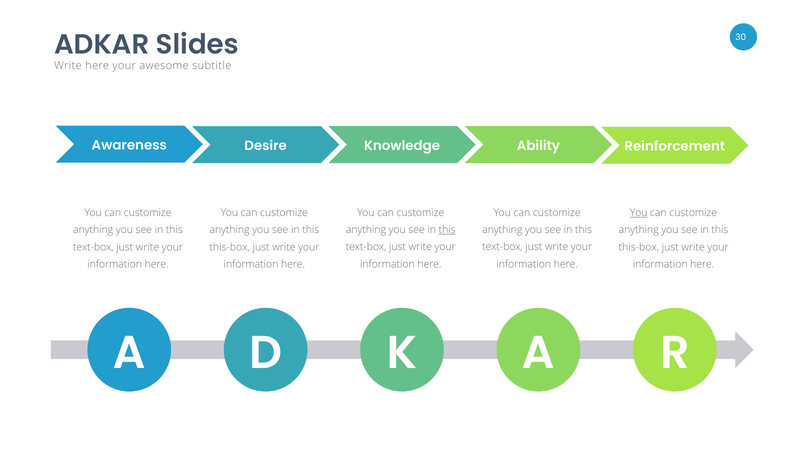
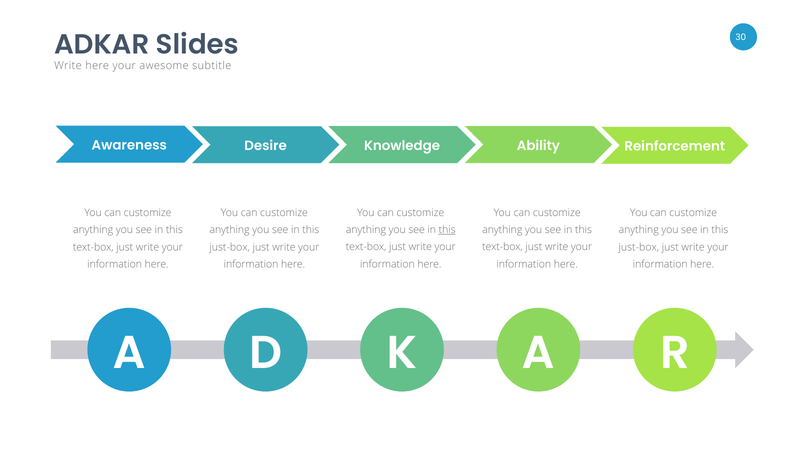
You underline: present -> none (639, 213)
this-box: this-box -> just-box (230, 247)
this-box: this-box -> just-box (639, 247)
